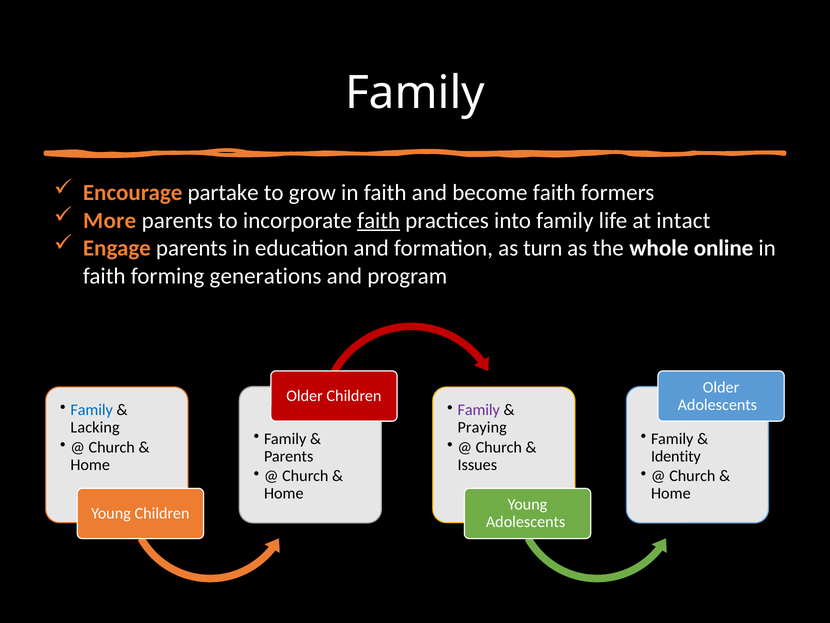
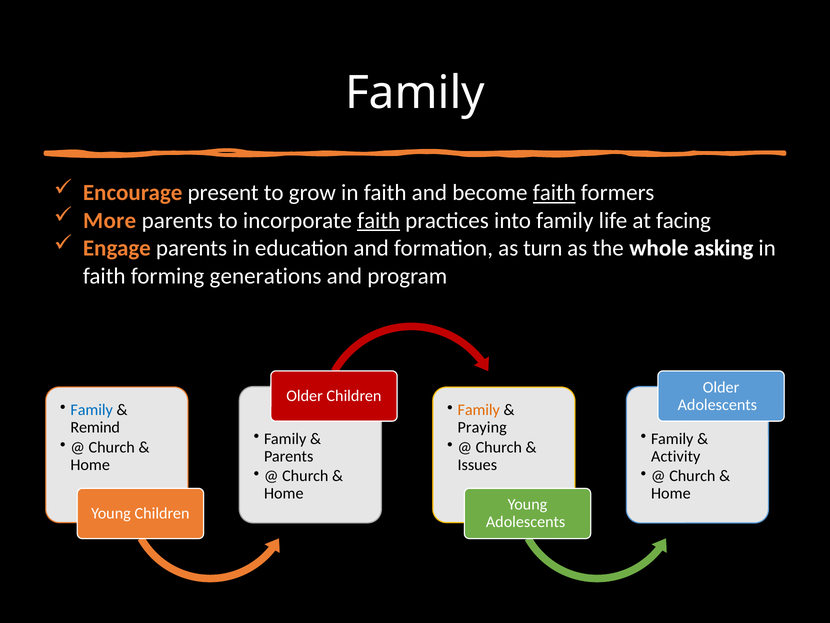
partake: partake -> present (223, 193)
faith underline: none -> present (554, 193)
intact: intact -> facing (683, 220)
online: online -> asking (724, 248)
Family colour: purple -> orange (479, 410)
Lacking: Lacking -> Remind (95, 427)
Identity: Identity -> Activity (676, 456)
